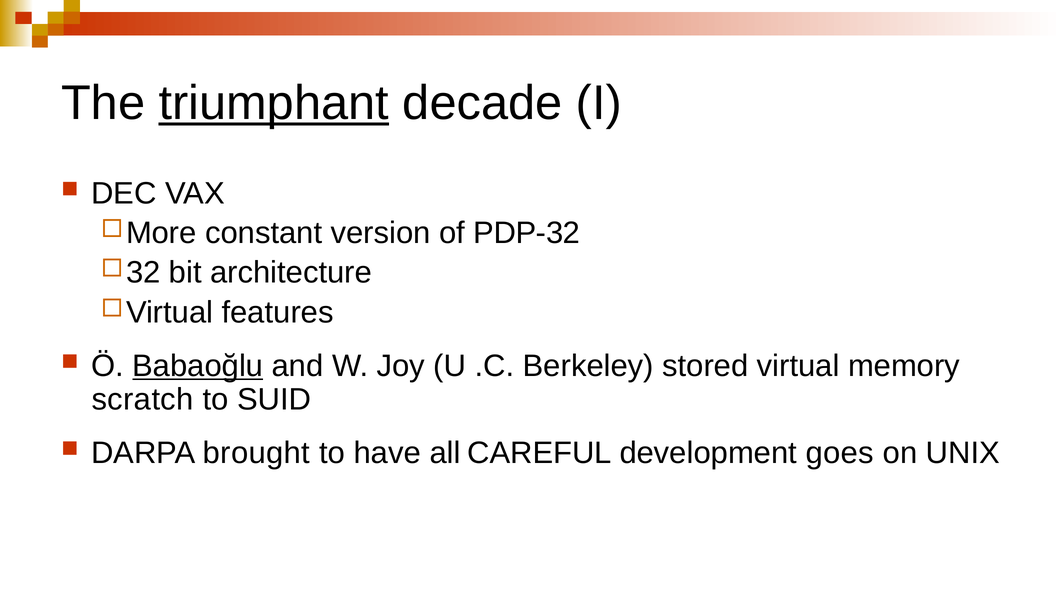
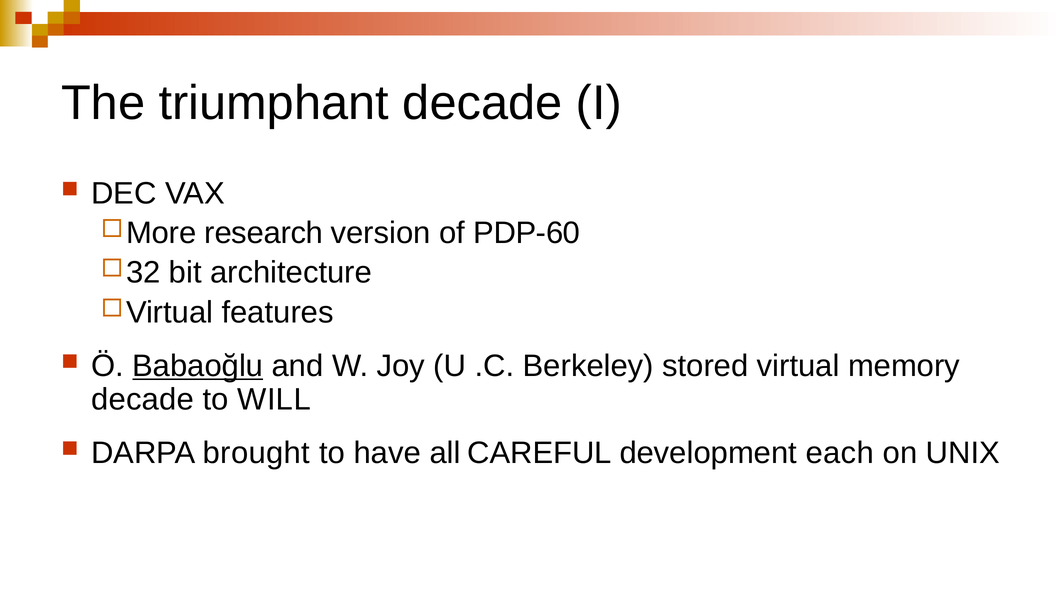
triumphant underline: present -> none (274, 103)
constant: constant -> research (264, 233)
PDP-32: PDP-32 -> PDP-60 (527, 233)
scratch: scratch -> decade (143, 400)
SUID: SUID -> WILL (274, 400)
goes: goes -> each (840, 453)
